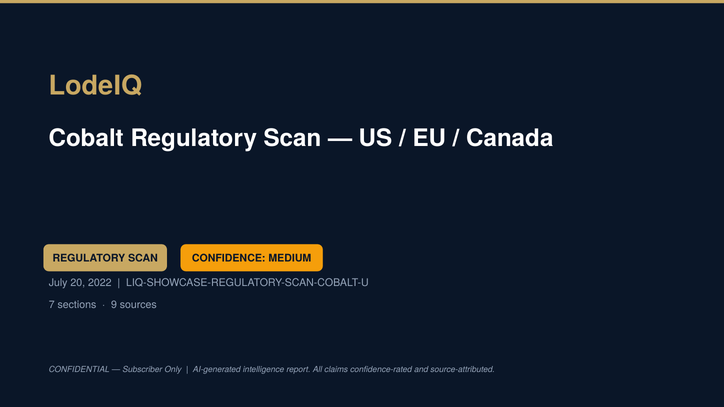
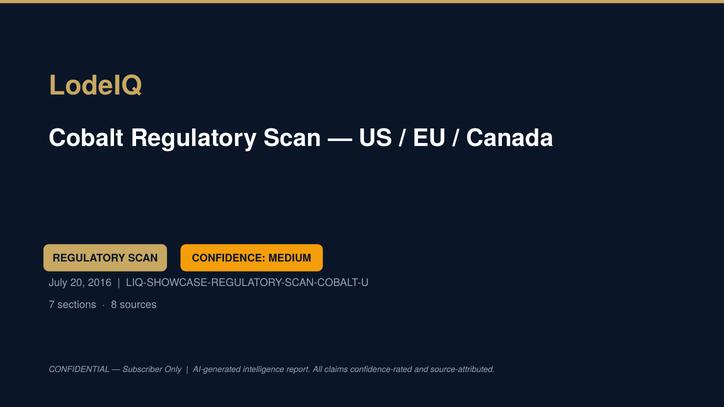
2022: 2022 -> 2016 (100, 283)
9: 9 -> 8 (114, 305)
